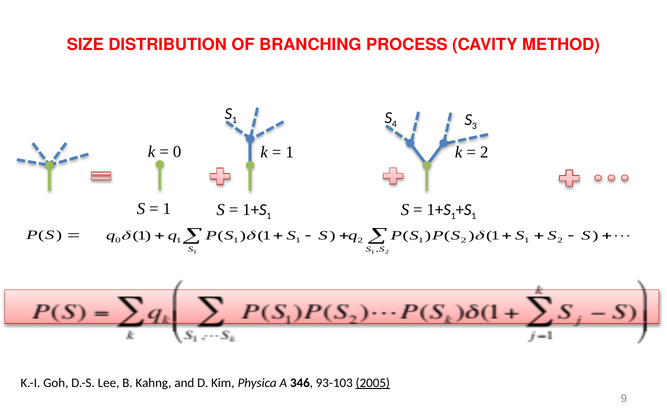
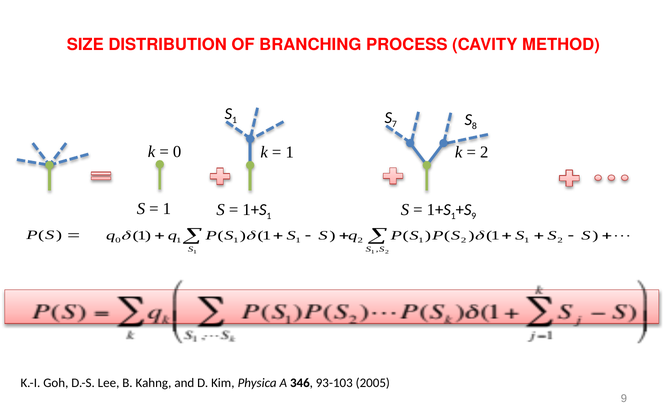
4: 4 -> 7 (394, 124)
3: 3 -> 8 (474, 126)
1: 1 -> 9 (474, 216)
2005 underline: present -> none (373, 383)
